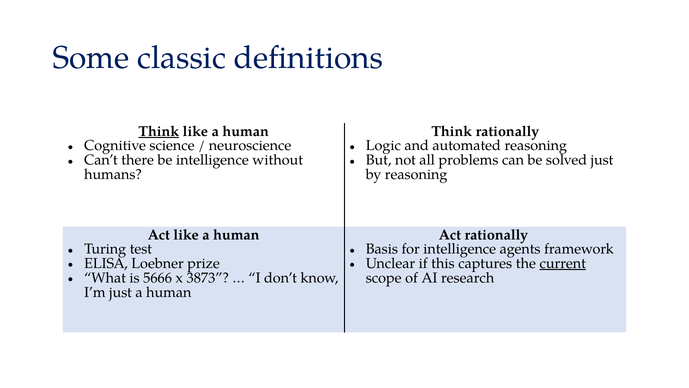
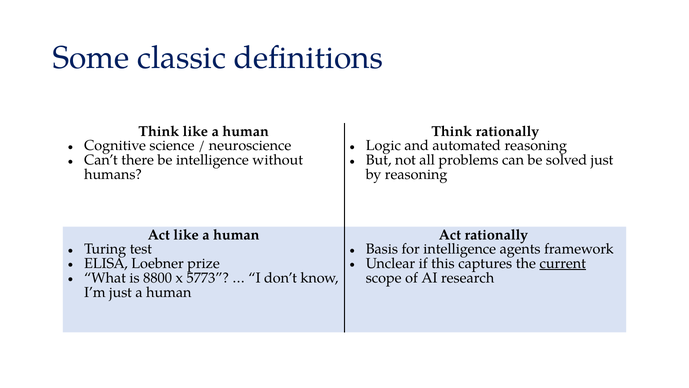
Think underline: present -> none (159, 131)
5666: 5666 -> 8800 (158, 278)
3873: 3873 -> 5773 (208, 278)
